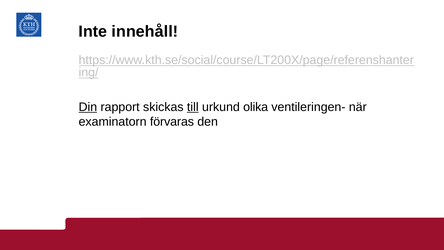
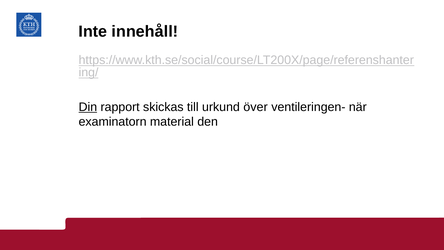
till underline: present -> none (193, 107)
olika: olika -> över (256, 107)
förvaras: förvaras -> material (172, 122)
